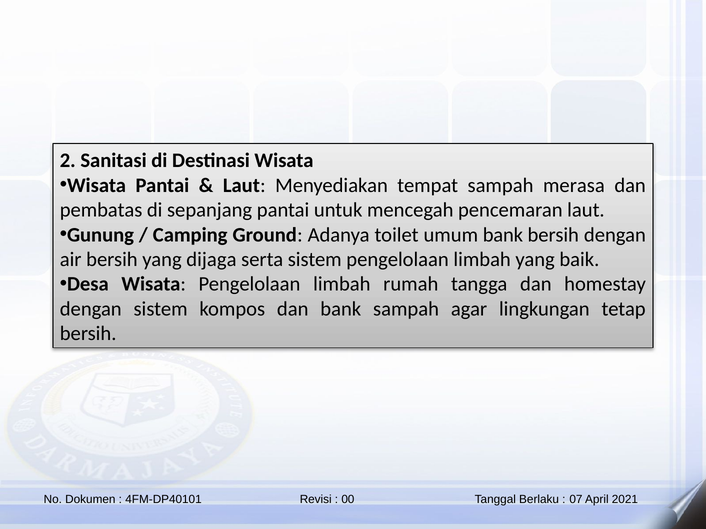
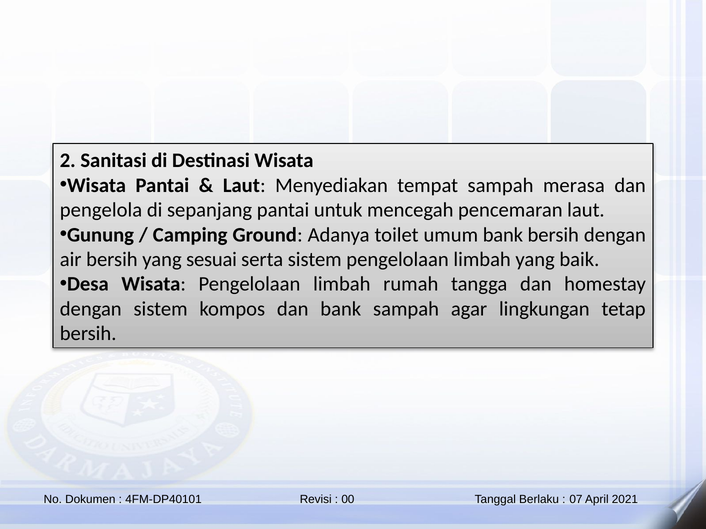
pembatas: pembatas -> pengelola (101, 210)
dijaga: dijaga -> sesuai (212, 260)
